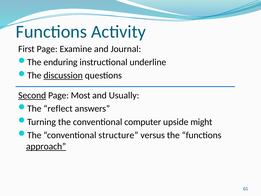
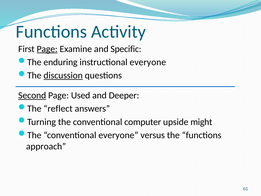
Page underline: none -> present (47, 49)
Journal: Journal -> Specific (126, 49)
instructional underline: underline -> everyone (148, 62)
Most: Most -> Used (81, 95)
Usually: Usually -> Deeper (124, 95)
conventional structure: structure -> everyone (118, 135)
approach underline: present -> none (46, 146)
